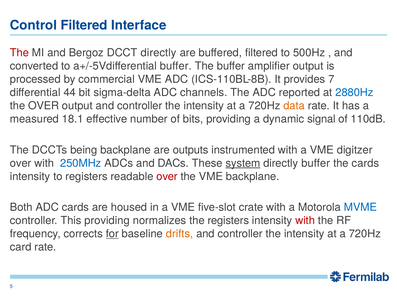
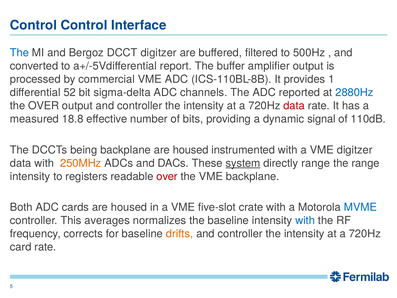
Control Filtered: Filtered -> Control (84, 25)
The colour: red -> blue (19, 53)
DCCT directly: directly -> digitzer (159, 53)
a+/-5Vdifferential buffer: buffer -> report (176, 66)
7: 7 -> 1 (331, 79)
44: 44 -> 52 (70, 92)
data colour: orange -> red (294, 106)
18.1: 18.1 -> 18.8 (73, 119)
outputs: outputs -> housed (191, 150)
over: over -> data (21, 163)
250MHz colour: blue -> orange (81, 163)
directly buffer: buffer -> range (316, 163)
the cards: cards -> range (366, 163)
This providing: providing -> averages (107, 220)
the registers: registers -> baseline (228, 220)
with colour: red -> blue (305, 220)
for underline: present -> none (112, 234)
